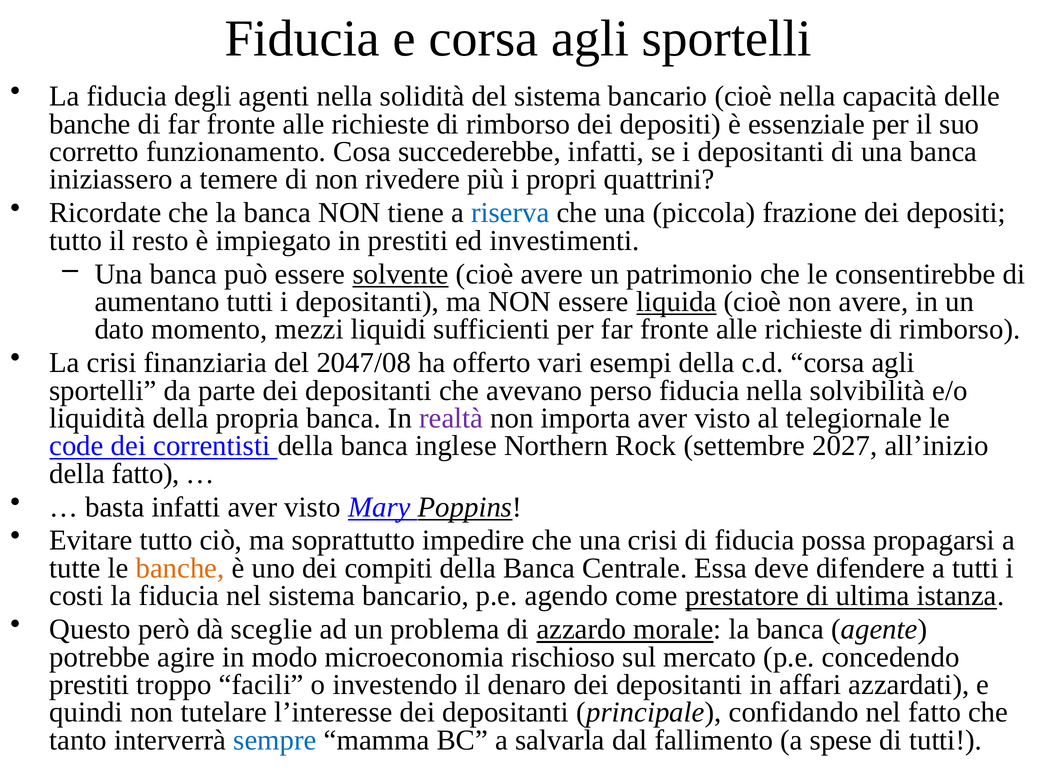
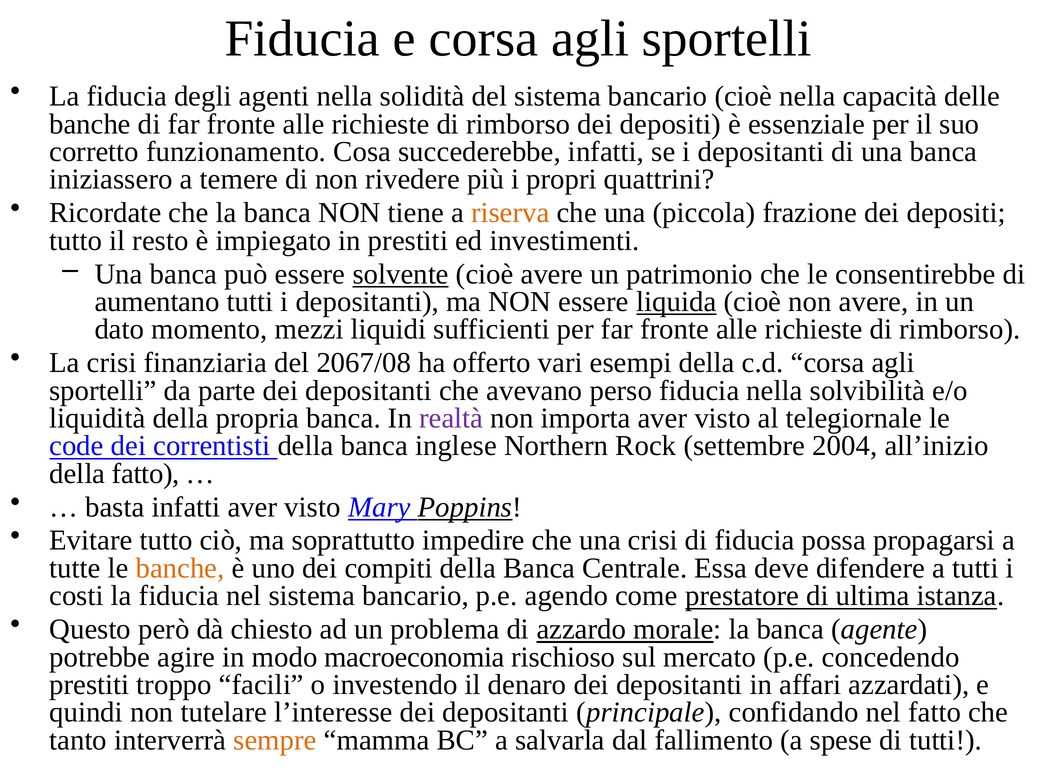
riserva colour: blue -> orange (510, 213)
2047/08: 2047/08 -> 2067/08 (364, 363)
2027: 2027 -> 2004 (845, 446)
sceglie: sceglie -> chiesto (272, 629)
microeconomia: microeconomia -> macroeconomia (414, 657)
sempre colour: blue -> orange (275, 740)
